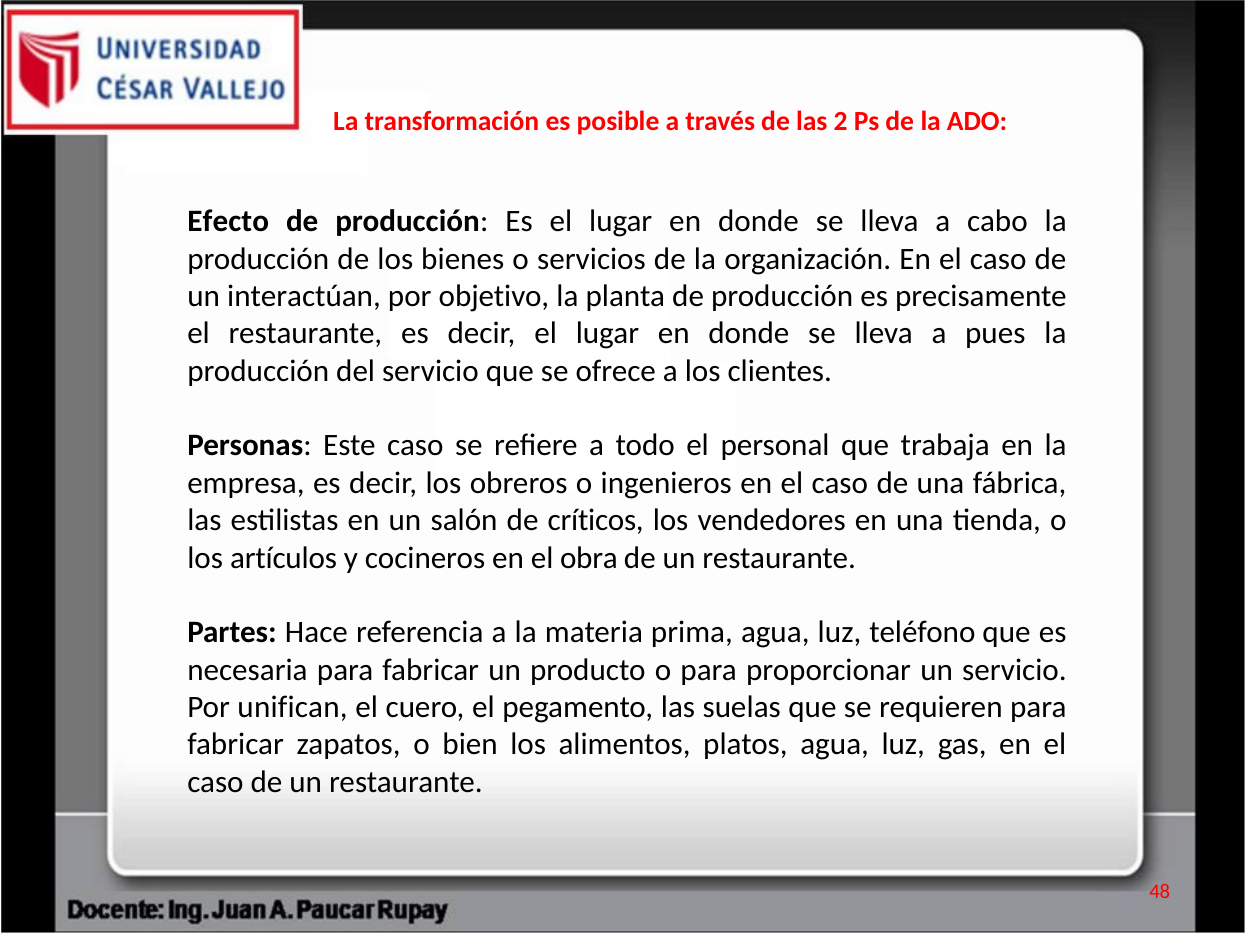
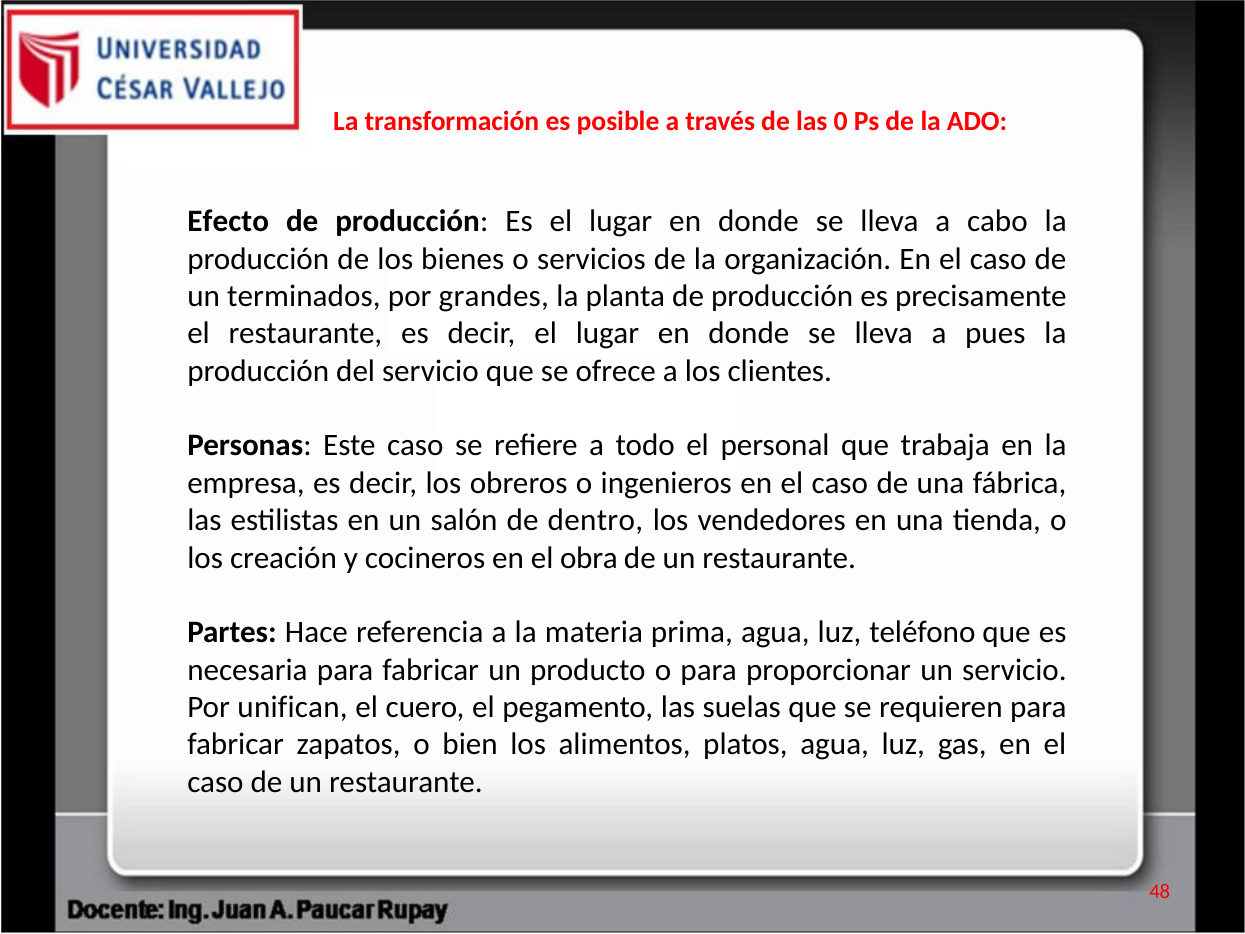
2: 2 -> 0 (841, 122)
interactúan: interactúan -> terminados (304, 296)
objetivo: objetivo -> grandes (494, 296)
críticos: críticos -> dentro (595, 520)
artículos: artículos -> creación (283, 558)
